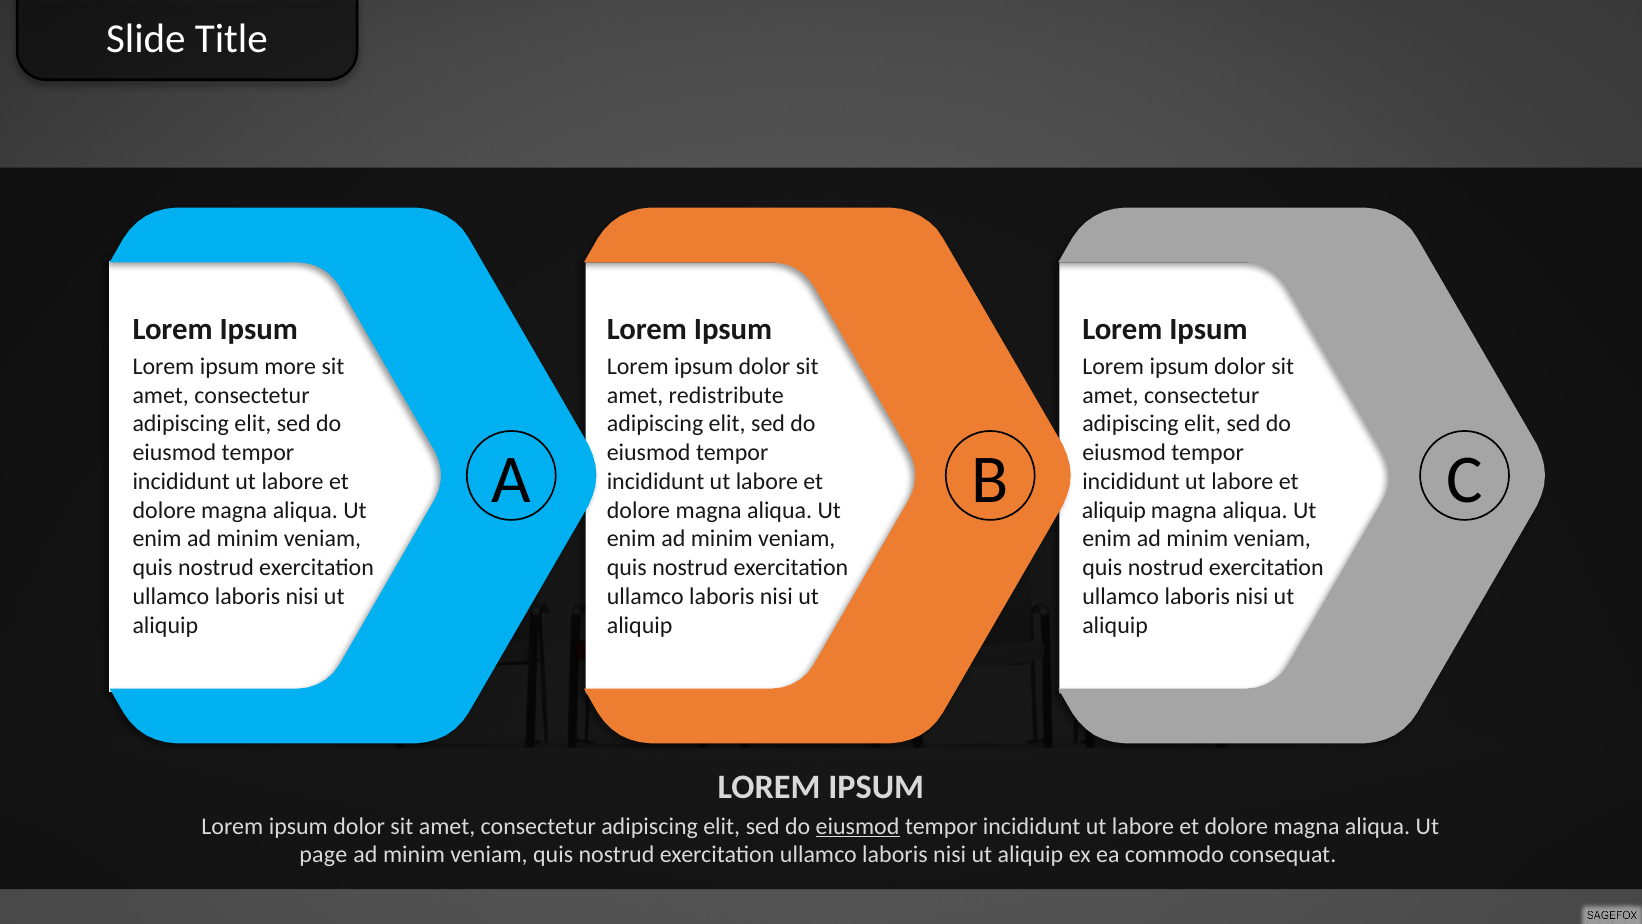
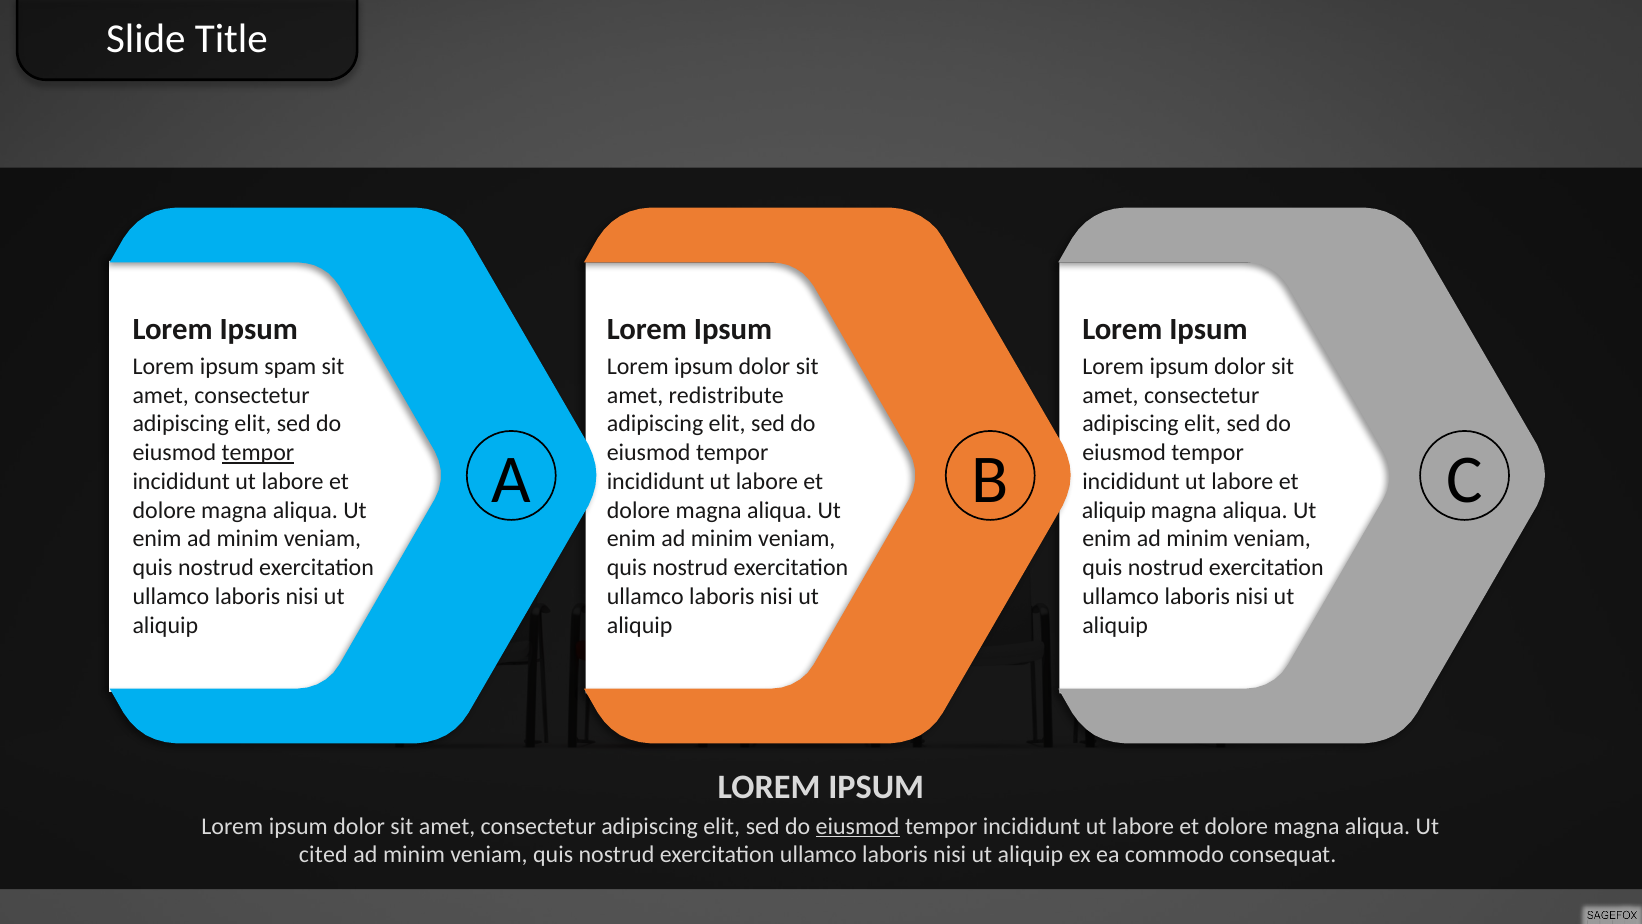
more: more -> spam (290, 366)
tempor underline: none -> present (258, 453)
page: page -> cited (323, 855)
